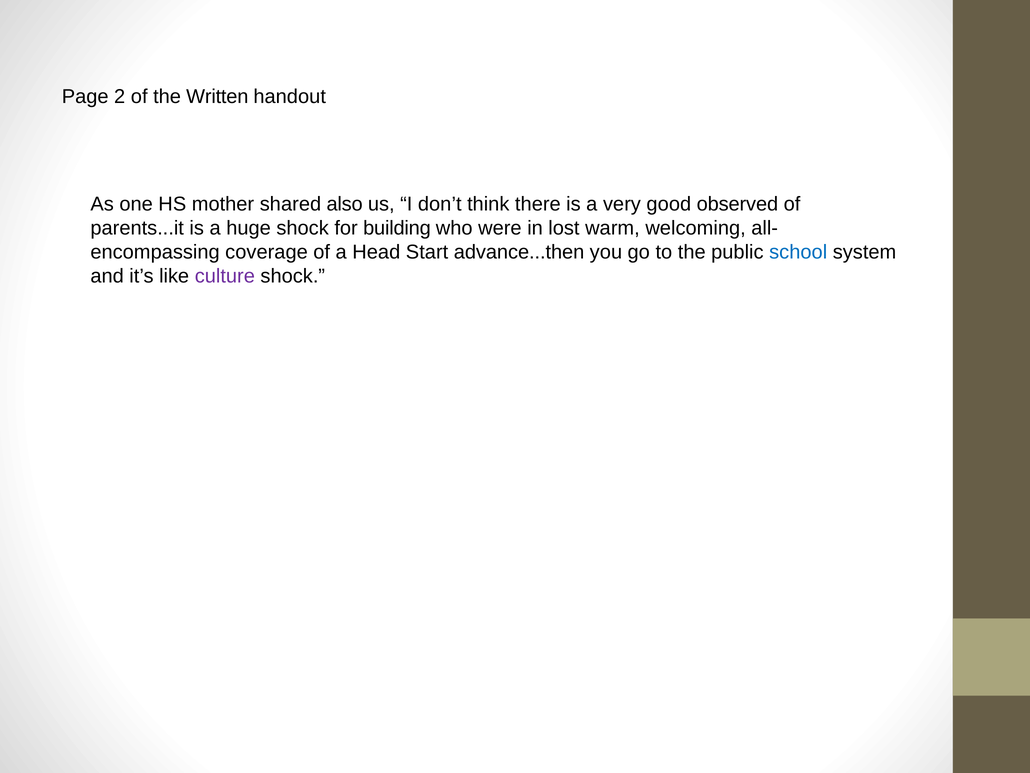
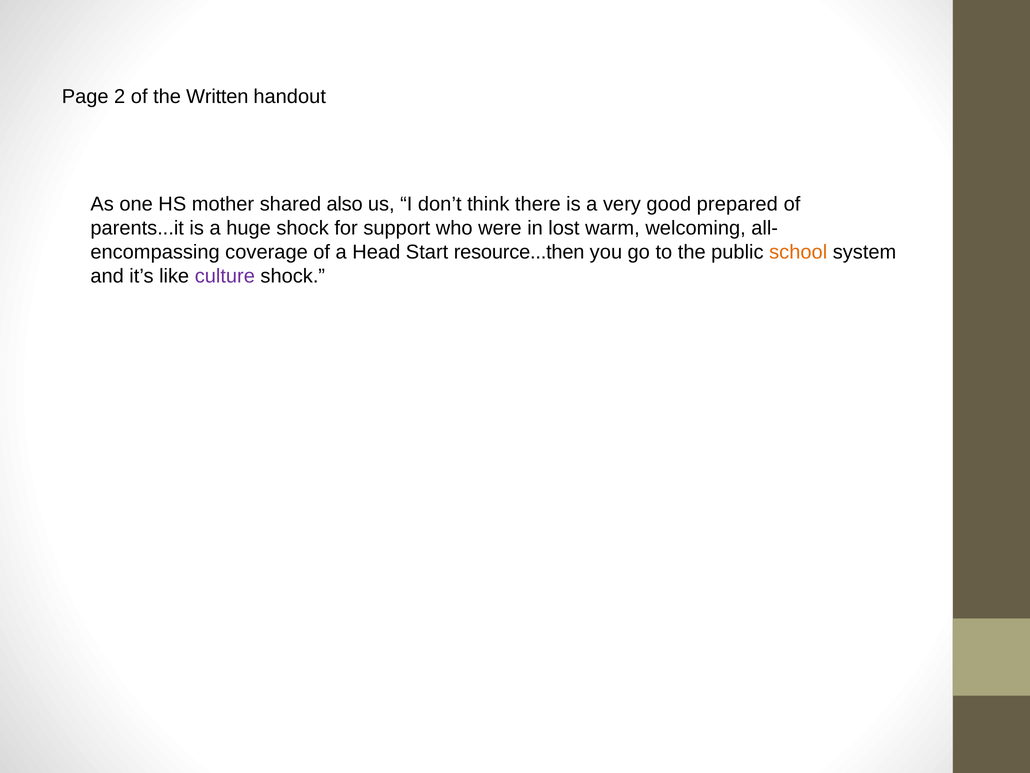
observed: observed -> prepared (737, 204)
building: building -> support (397, 228)
advance...then: advance...then -> resource...then (519, 252)
school colour: blue -> orange (798, 252)
